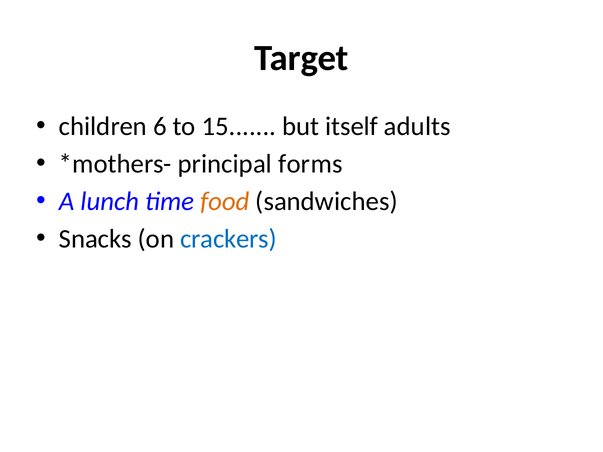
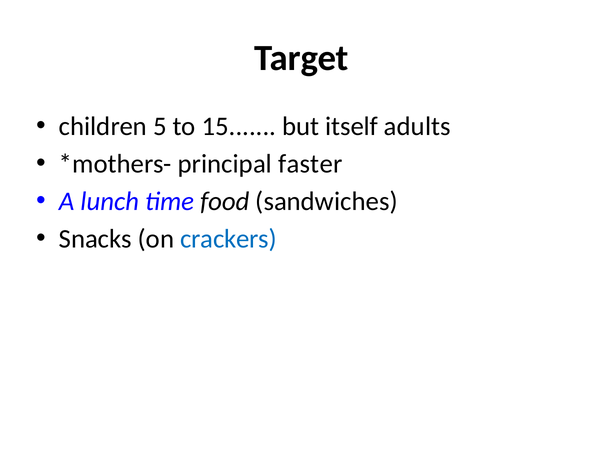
6: 6 -> 5 (160, 126)
forms: forms -> faster (310, 164)
food colour: orange -> black (225, 202)
